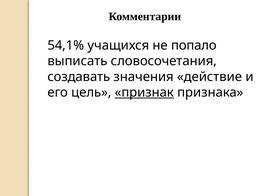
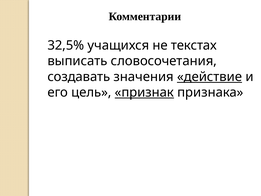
54,1%: 54,1% -> 32,5% (66, 45)
попало: попало -> текстах (194, 45)
действие underline: none -> present (210, 77)
